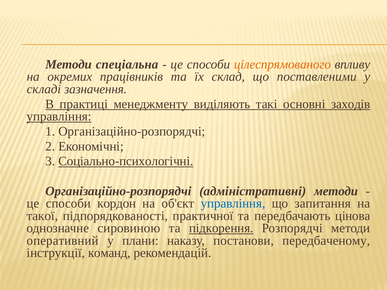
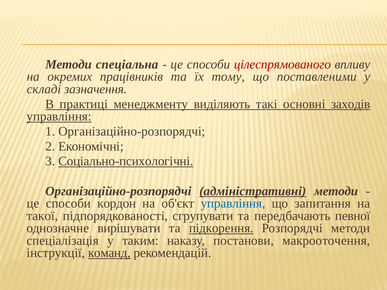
цілеспрямованого colour: orange -> red (282, 64)
склад: склад -> тому (228, 77)
адміністративні underline: none -> present (253, 191)
практичної: практичної -> сгрупувати (203, 216)
цінова: цінова -> певної (353, 216)
сировиною: сировиною -> вирішувати (129, 228)
оперативний: оперативний -> спеціалізація (63, 241)
плани: плани -> таким (140, 241)
передбаченому: передбаченому -> макрооточення (326, 241)
команд underline: none -> present (109, 253)
